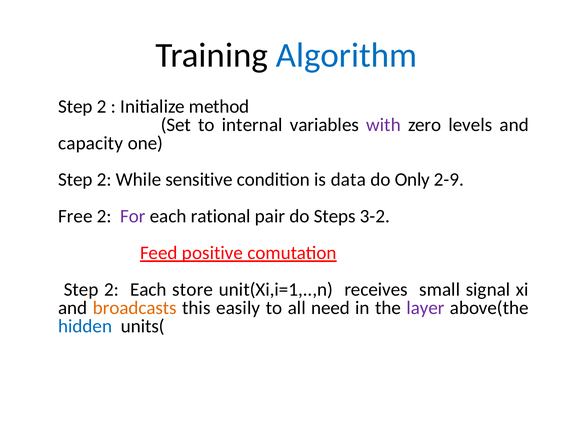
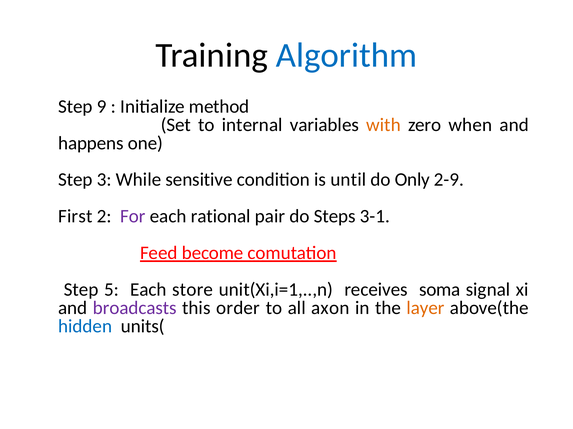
2: 2 -> 9 (102, 107)
with colour: purple -> orange (384, 125)
levels: levels -> when (470, 125)
capacity: capacity -> happens (91, 143)
2: 2 -> 3 (104, 180)
data: data -> until (348, 180)
Free: Free -> First (75, 217)
3-2: 3-2 -> 3-1 (375, 217)
positive: positive -> become (213, 253)
2: 2 -> 5 (111, 290)
small: small -> soma (440, 290)
broadcasts colour: orange -> purple (135, 308)
easily: easily -> order (238, 308)
need: need -> axon (330, 308)
layer colour: purple -> orange (426, 308)
